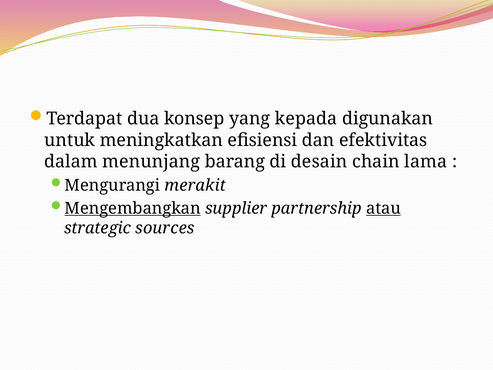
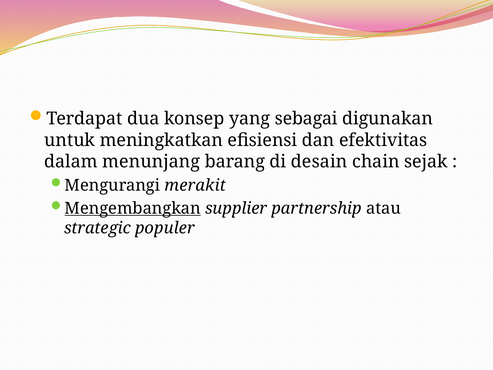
kepada: kepada -> sebagai (306, 119)
lama: lama -> sejak (426, 161)
atau underline: present -> none (383, 208)
sources: sources -> populer (165, 228)
